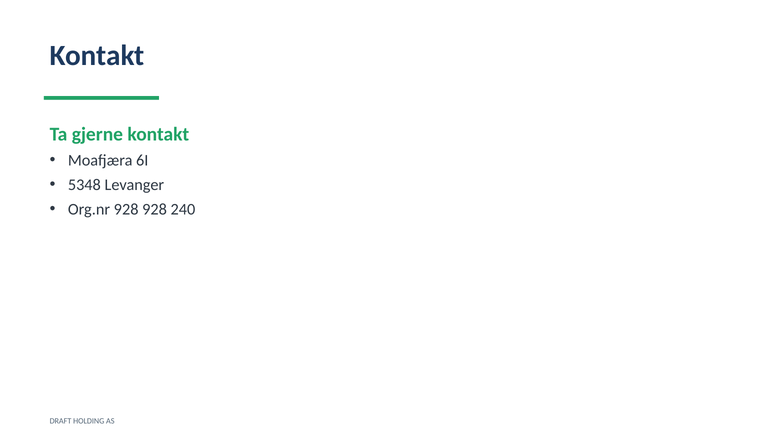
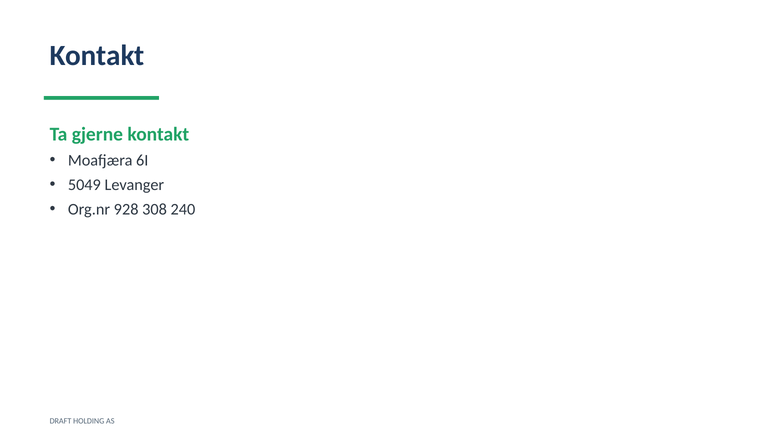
5348: 5348 -> 5049 (84, 185)
928 928: 928 -> 308 (155, 209)
